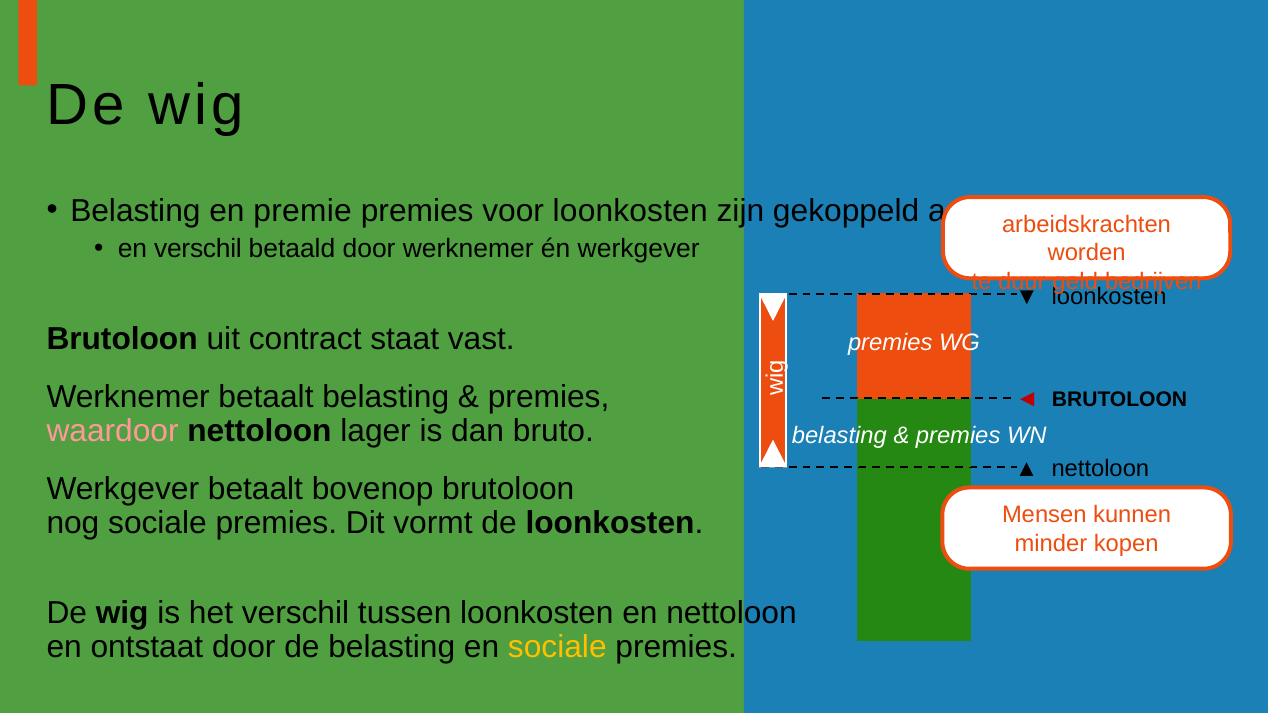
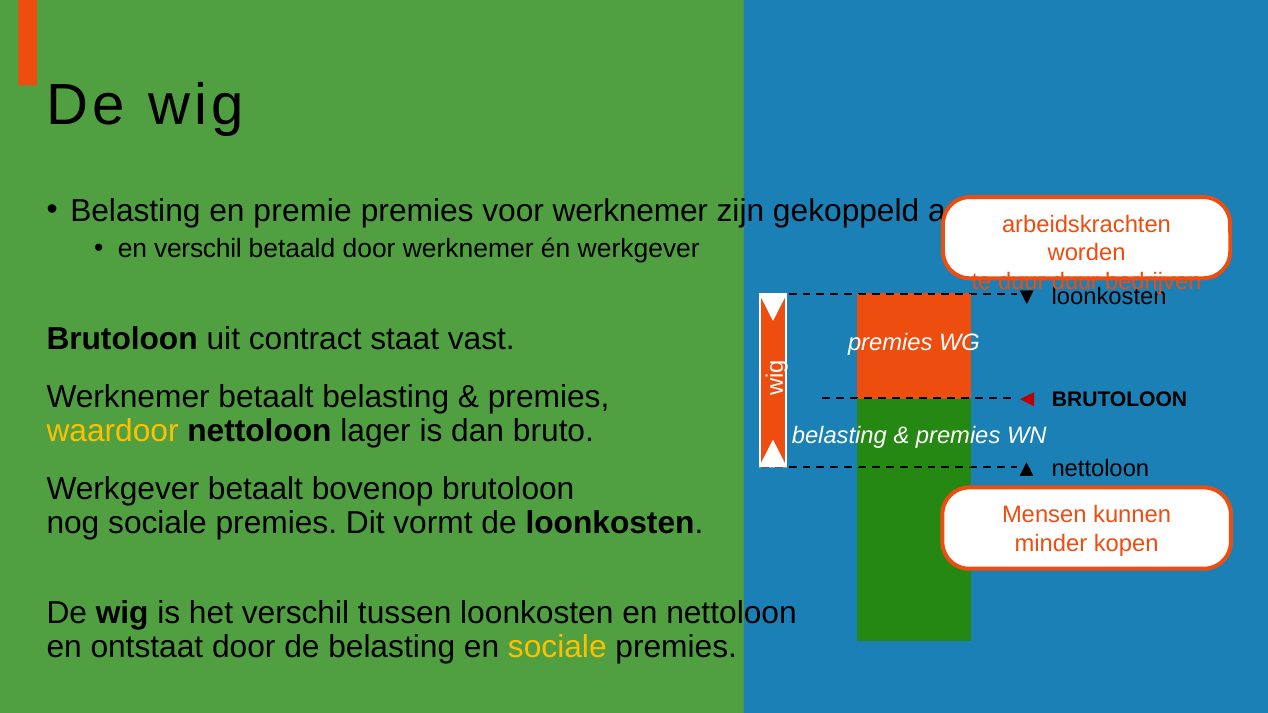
voor loonkosten: loonkosten -> werknemer (630, 211)
duur geld: geld -> duur (1075, 282)
waardoor colour: pink -> yellow (113, 431)
